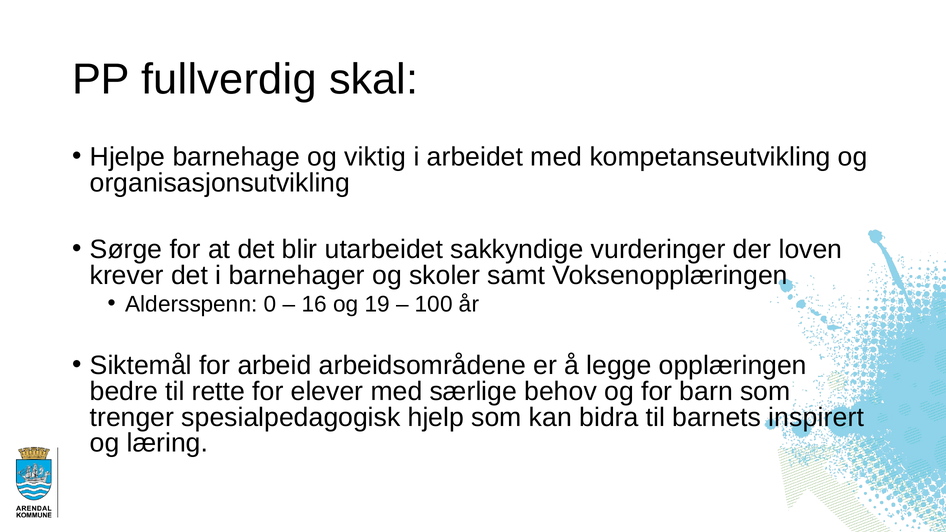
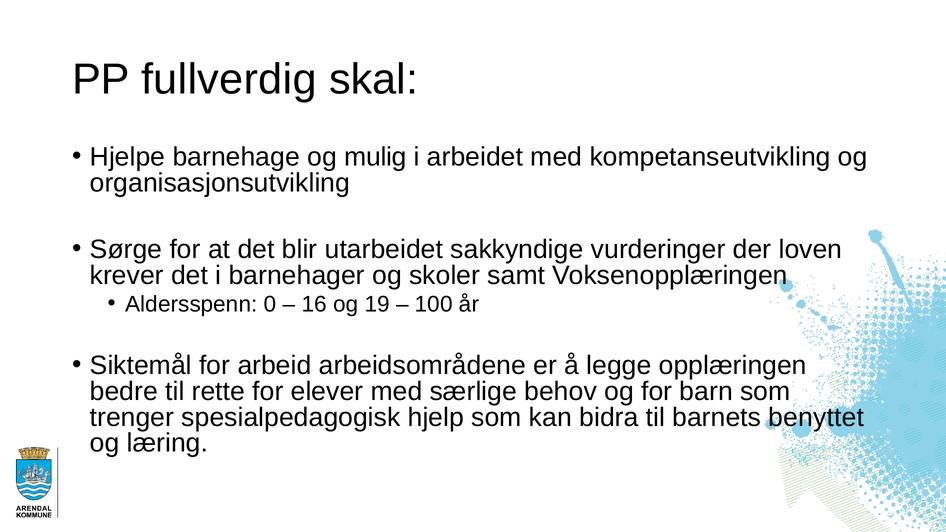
viktig: viktig -> mulig (375, 157)
inspirert: inspirert -> benyttet (816, 417)
